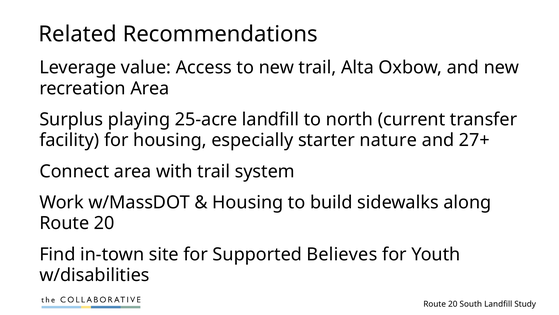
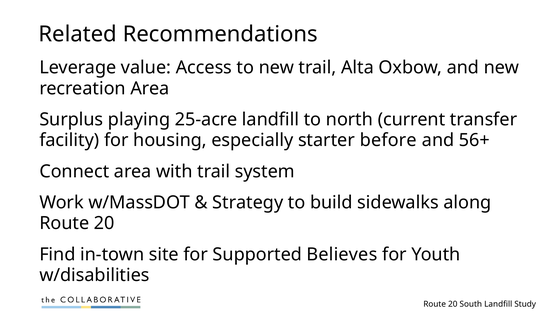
nature: nature -> before (388, 140)
27+: 27+ -> 56+ (474, 140)
Housing: Housing -> Strategy (248, 202)
